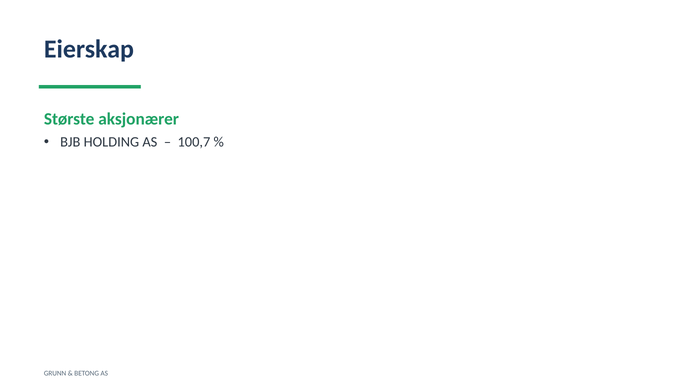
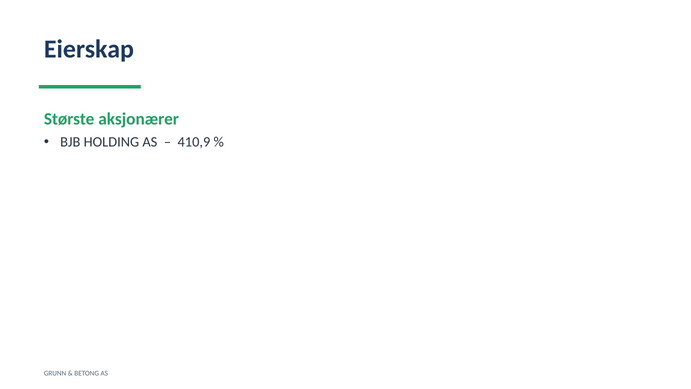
100,7: 100,7 -> 410,9 (194, 142)
